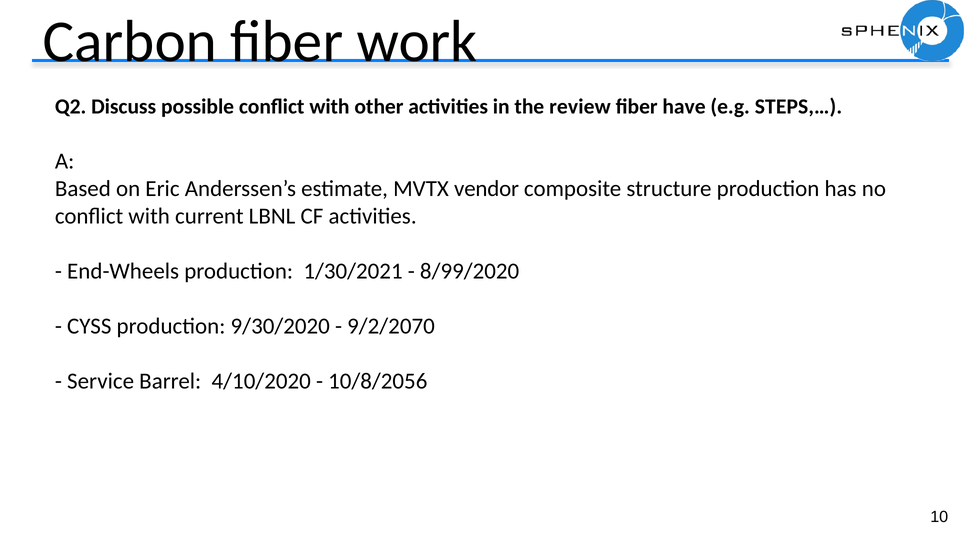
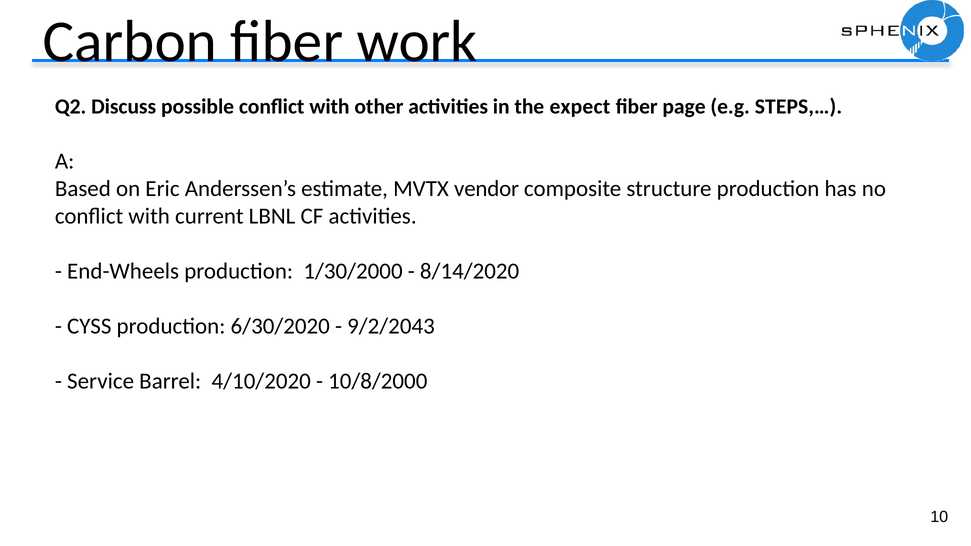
review: review -> expect (580, 107)
have: have -> page (684, 107)
1/30/2021: 1/30/2021 -> 1/30/2000 (353, 271)
8/99/2020: 8/99/2020 -> 8/14/2020 (470, 271)
9/30/2020: 9/30/2020 -> 6/30/2020 (280, 326)
9/2/2070: 9/2/2070 -> 9/2/2043 (391, 326)
10/8/2056: 10/8/2056 -> 10/8/2000 (378, 381)
